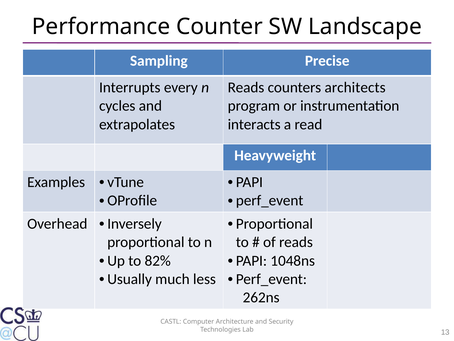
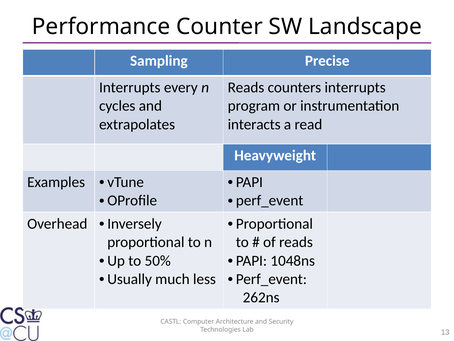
counters architects: architects -> interrupts (355, 87)
82%: 82% -> 50% (158, 260)
